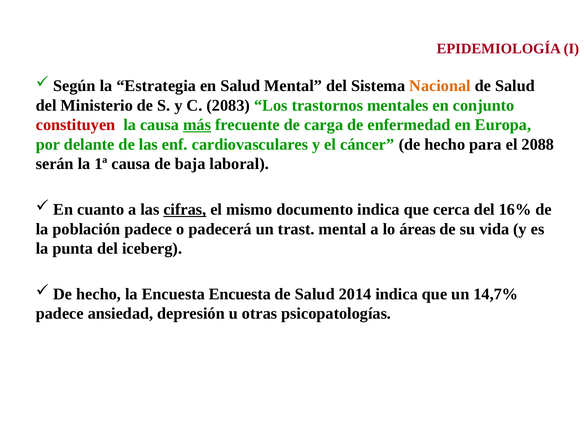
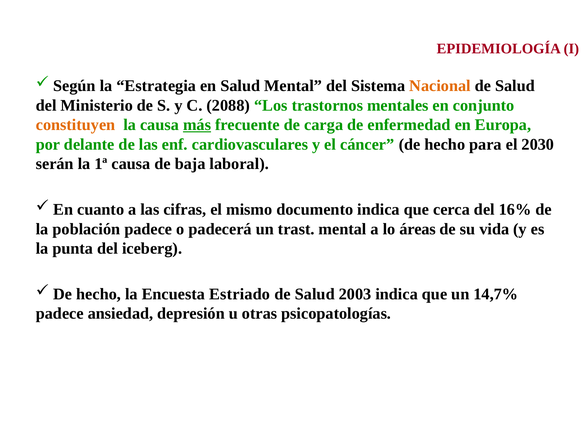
2083: 2083 -> 2088 (228, 105)
constituyen colour: red -> orange (76, 125)
2088: 2088 -> 2030 (538, 144)
cifras underline: present -> none (185, 209)
Encuesta Encuesta: Encuesta -> Estriado (240, 294)
2014: 2014 -> 2003 (355, 294)
